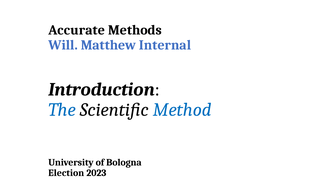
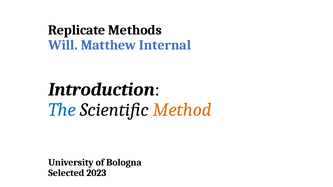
Accurate: Accurate -> Replicate (77, 30)
Method colour: blue -> orange (182, 110)
Election: Election -> Selected (66, 173)
